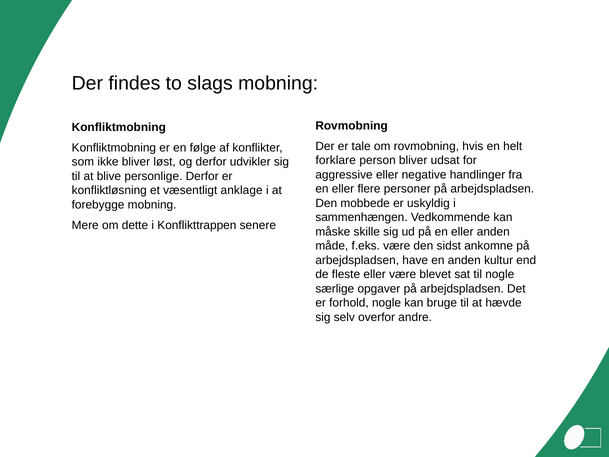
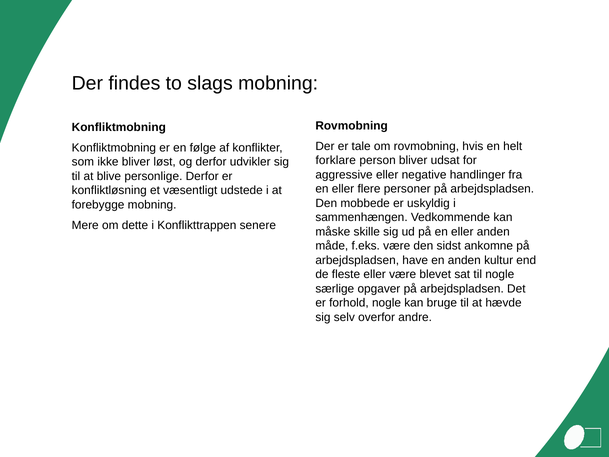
anklage: anklage -> udstede (242, 190)
